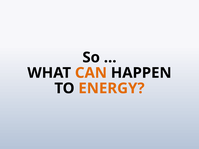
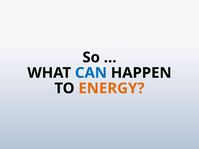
CAN colour: orange -> blue (91, 73)
